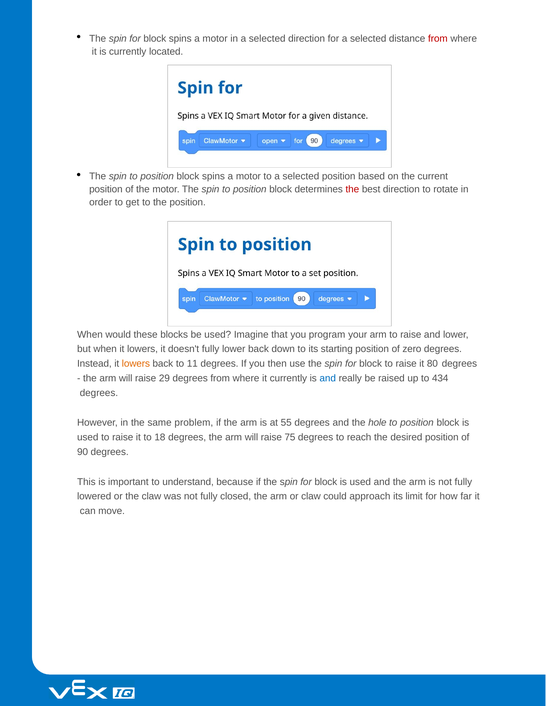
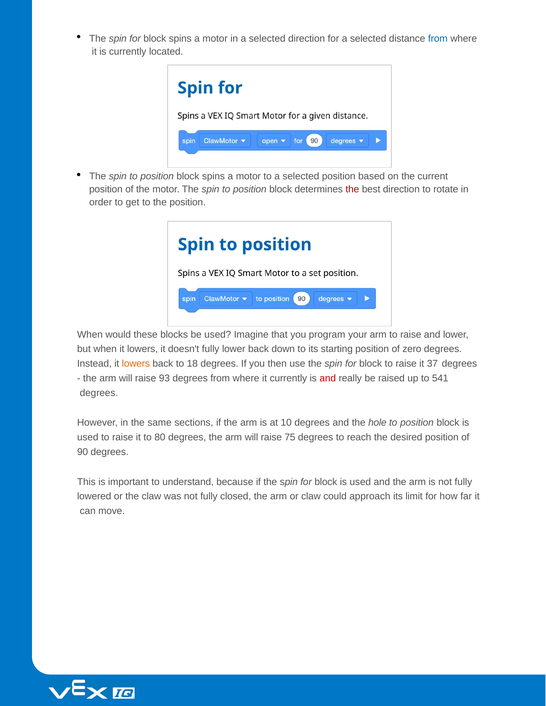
from colour: red -> blue (438, 39)
11: 11 -> 18 (192, 364)
80: 80 -> 37 (432, 364)
29: 29 -> 93 (164, 379)
and colour: blue -> red (328, 379)
434: 434 -> 541 (440, 379)
problem: problem -> sections (194, 423)
55: 55 -> 10 (286, 423)
18: 18 -> 80 (160, 438)
